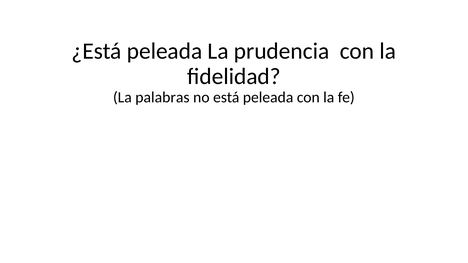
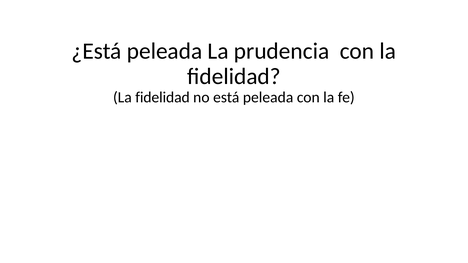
palabras: palabras -> fidelidad (163, 98)
